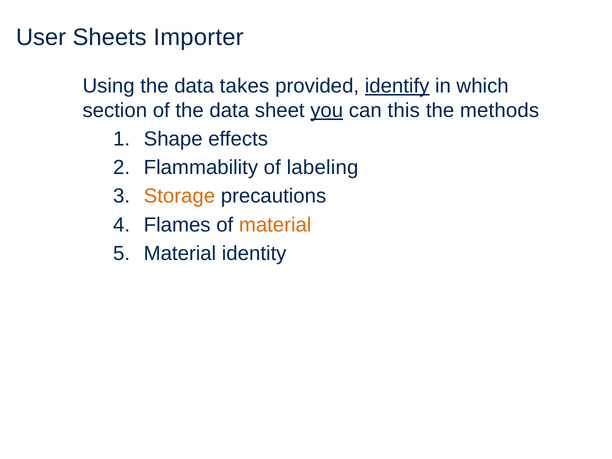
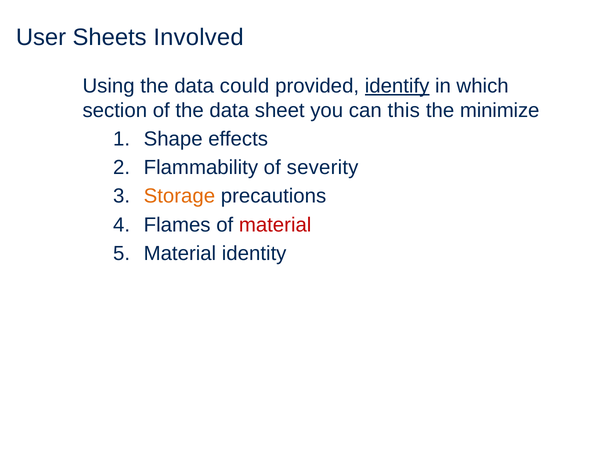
Importer: Importer -> Involved (199, 37)
takes: takes -> could (245, 86)
you underline: present -> none (327, 111)
methods: methods -> minimize (500, 111)
labeling: labeling -> severity (323, 168)
material colour: orange -> red (275, 225)
